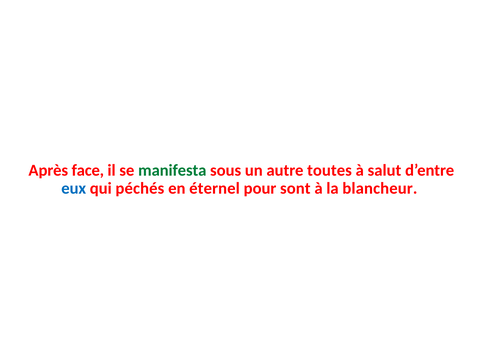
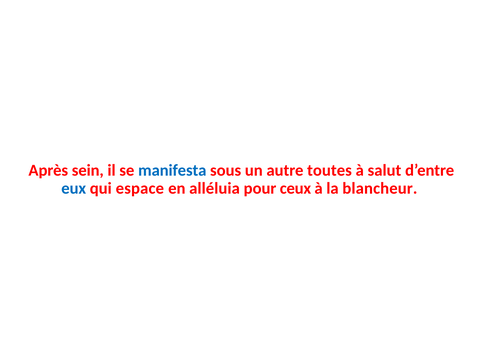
face: face -> sein (88, 171)
manifesta colour: green -> blue (172, 171)
péchés: péchés -> espace (140, 188)
éternel: éternel -> alléluia (215, 188)
sont: sont -> ceux (295, 188)
